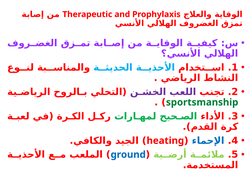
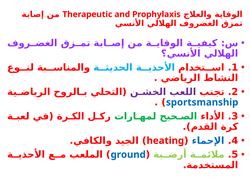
sportsmanship colour: green -> blue (202, 103)
